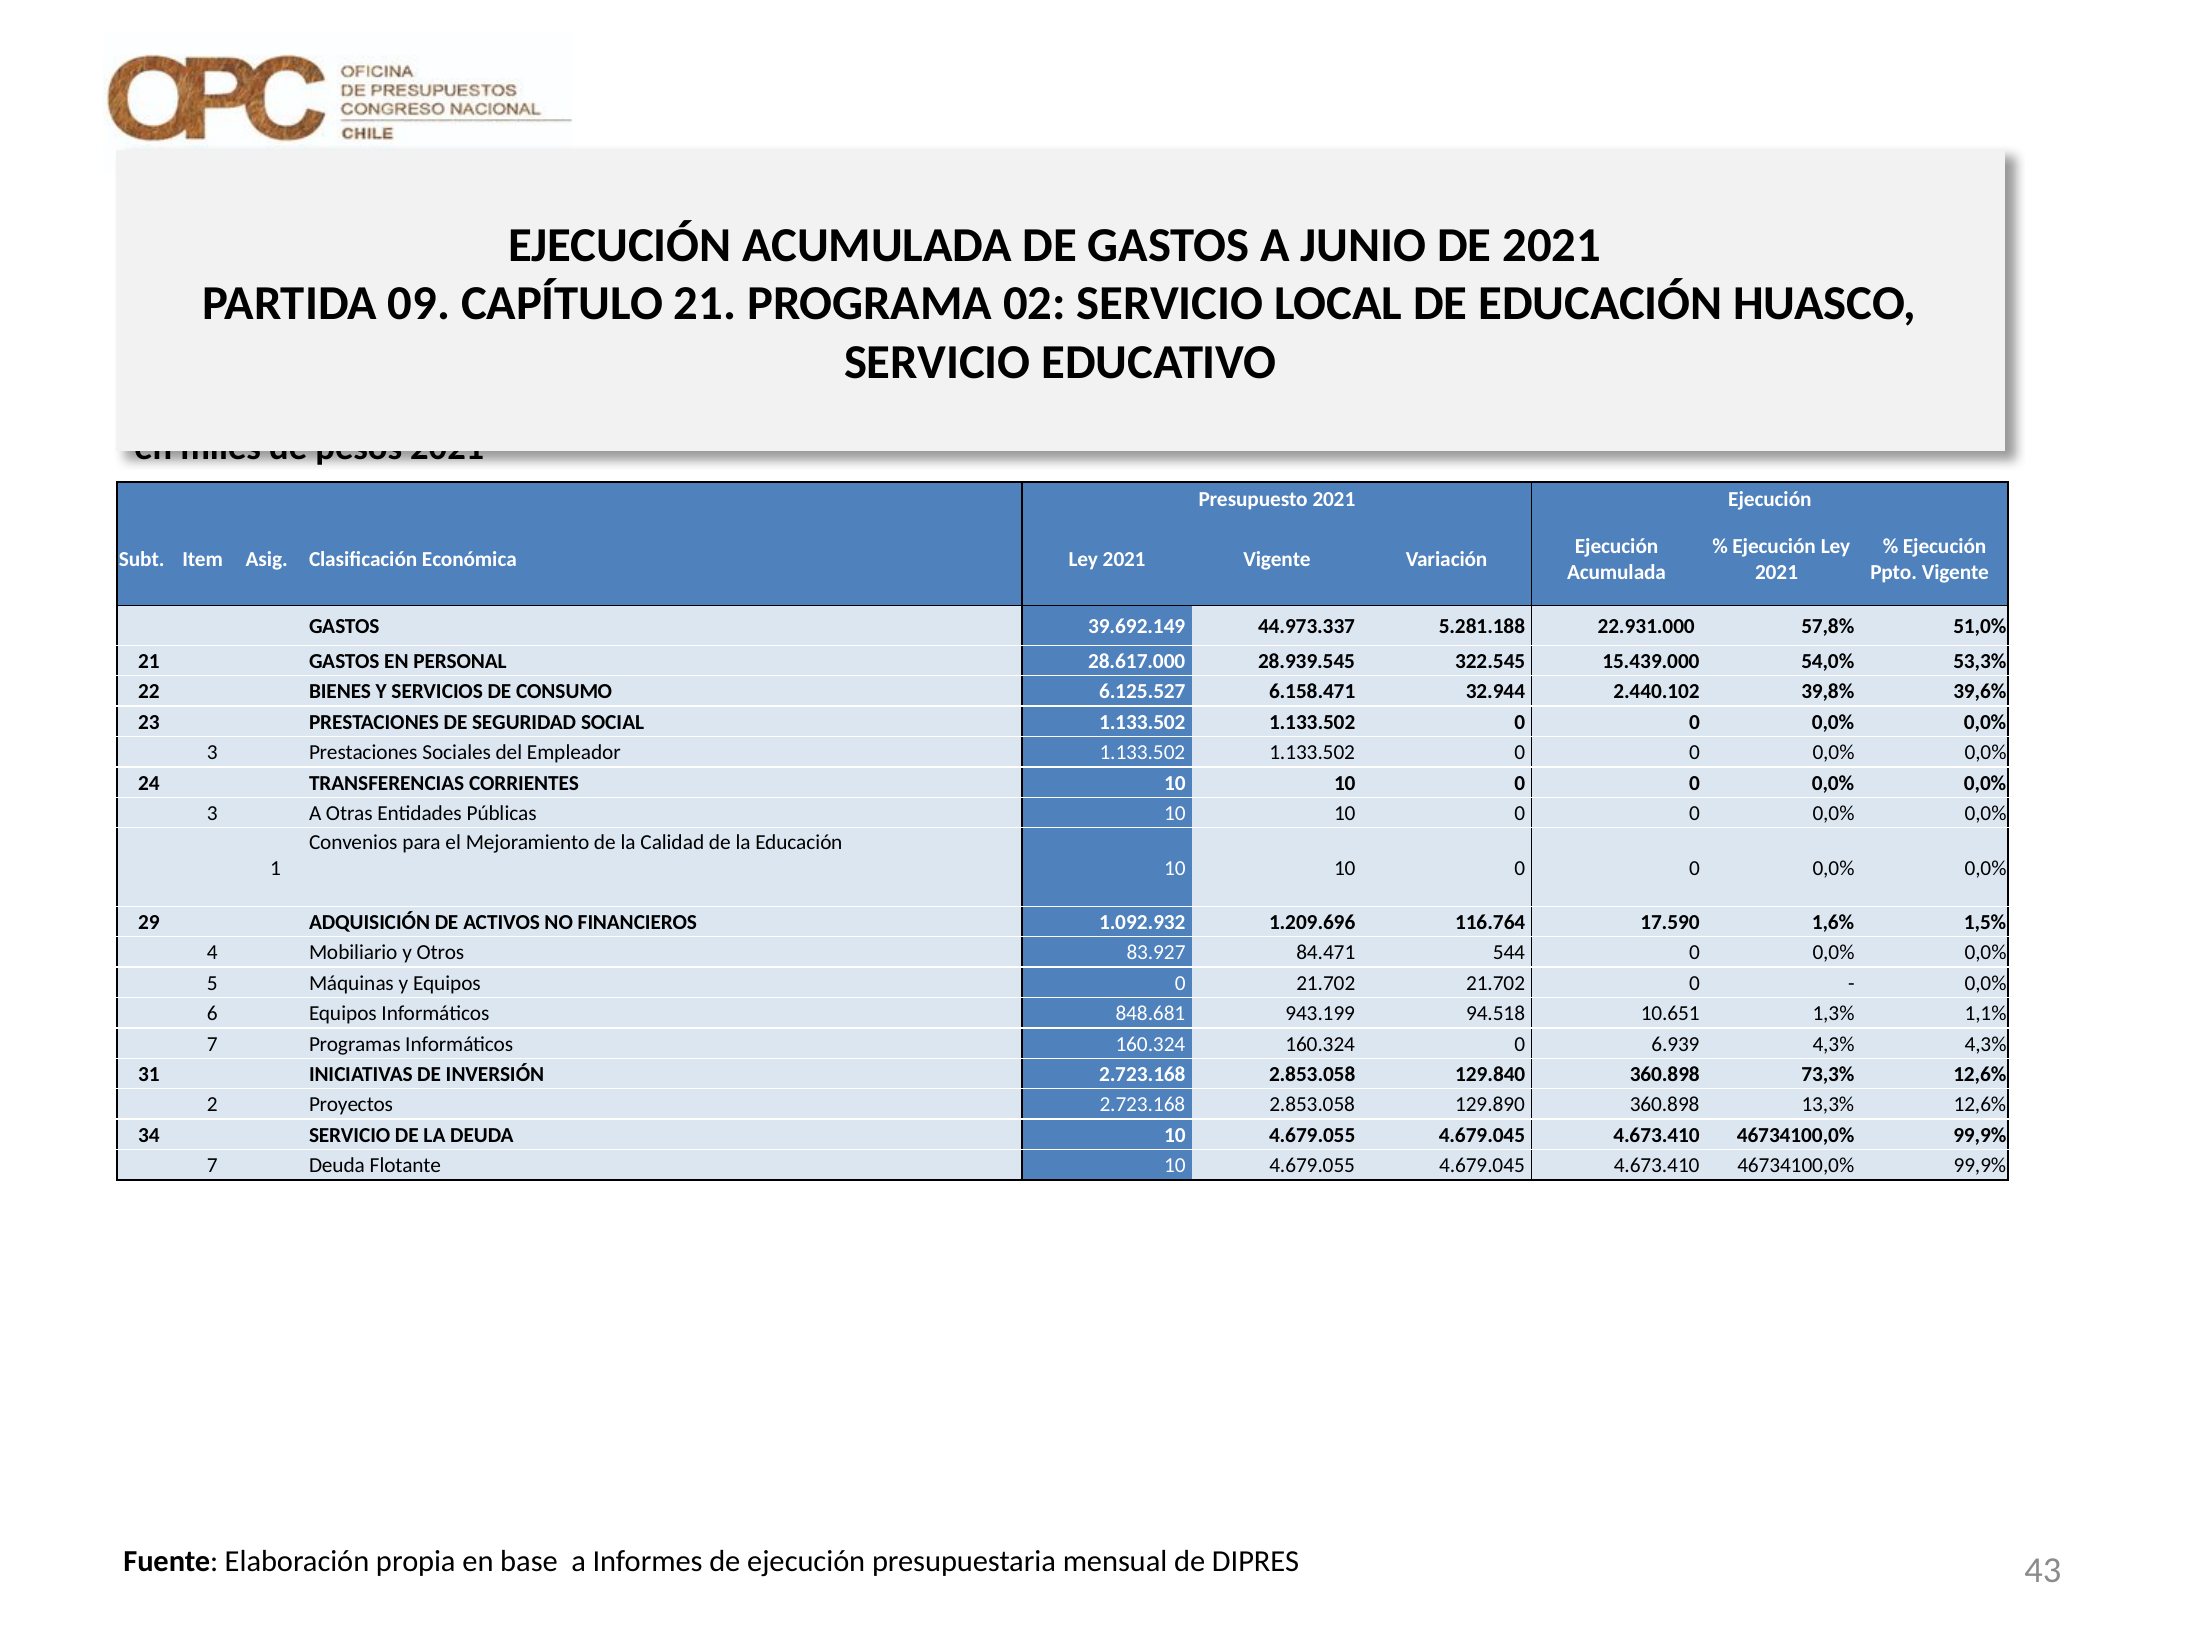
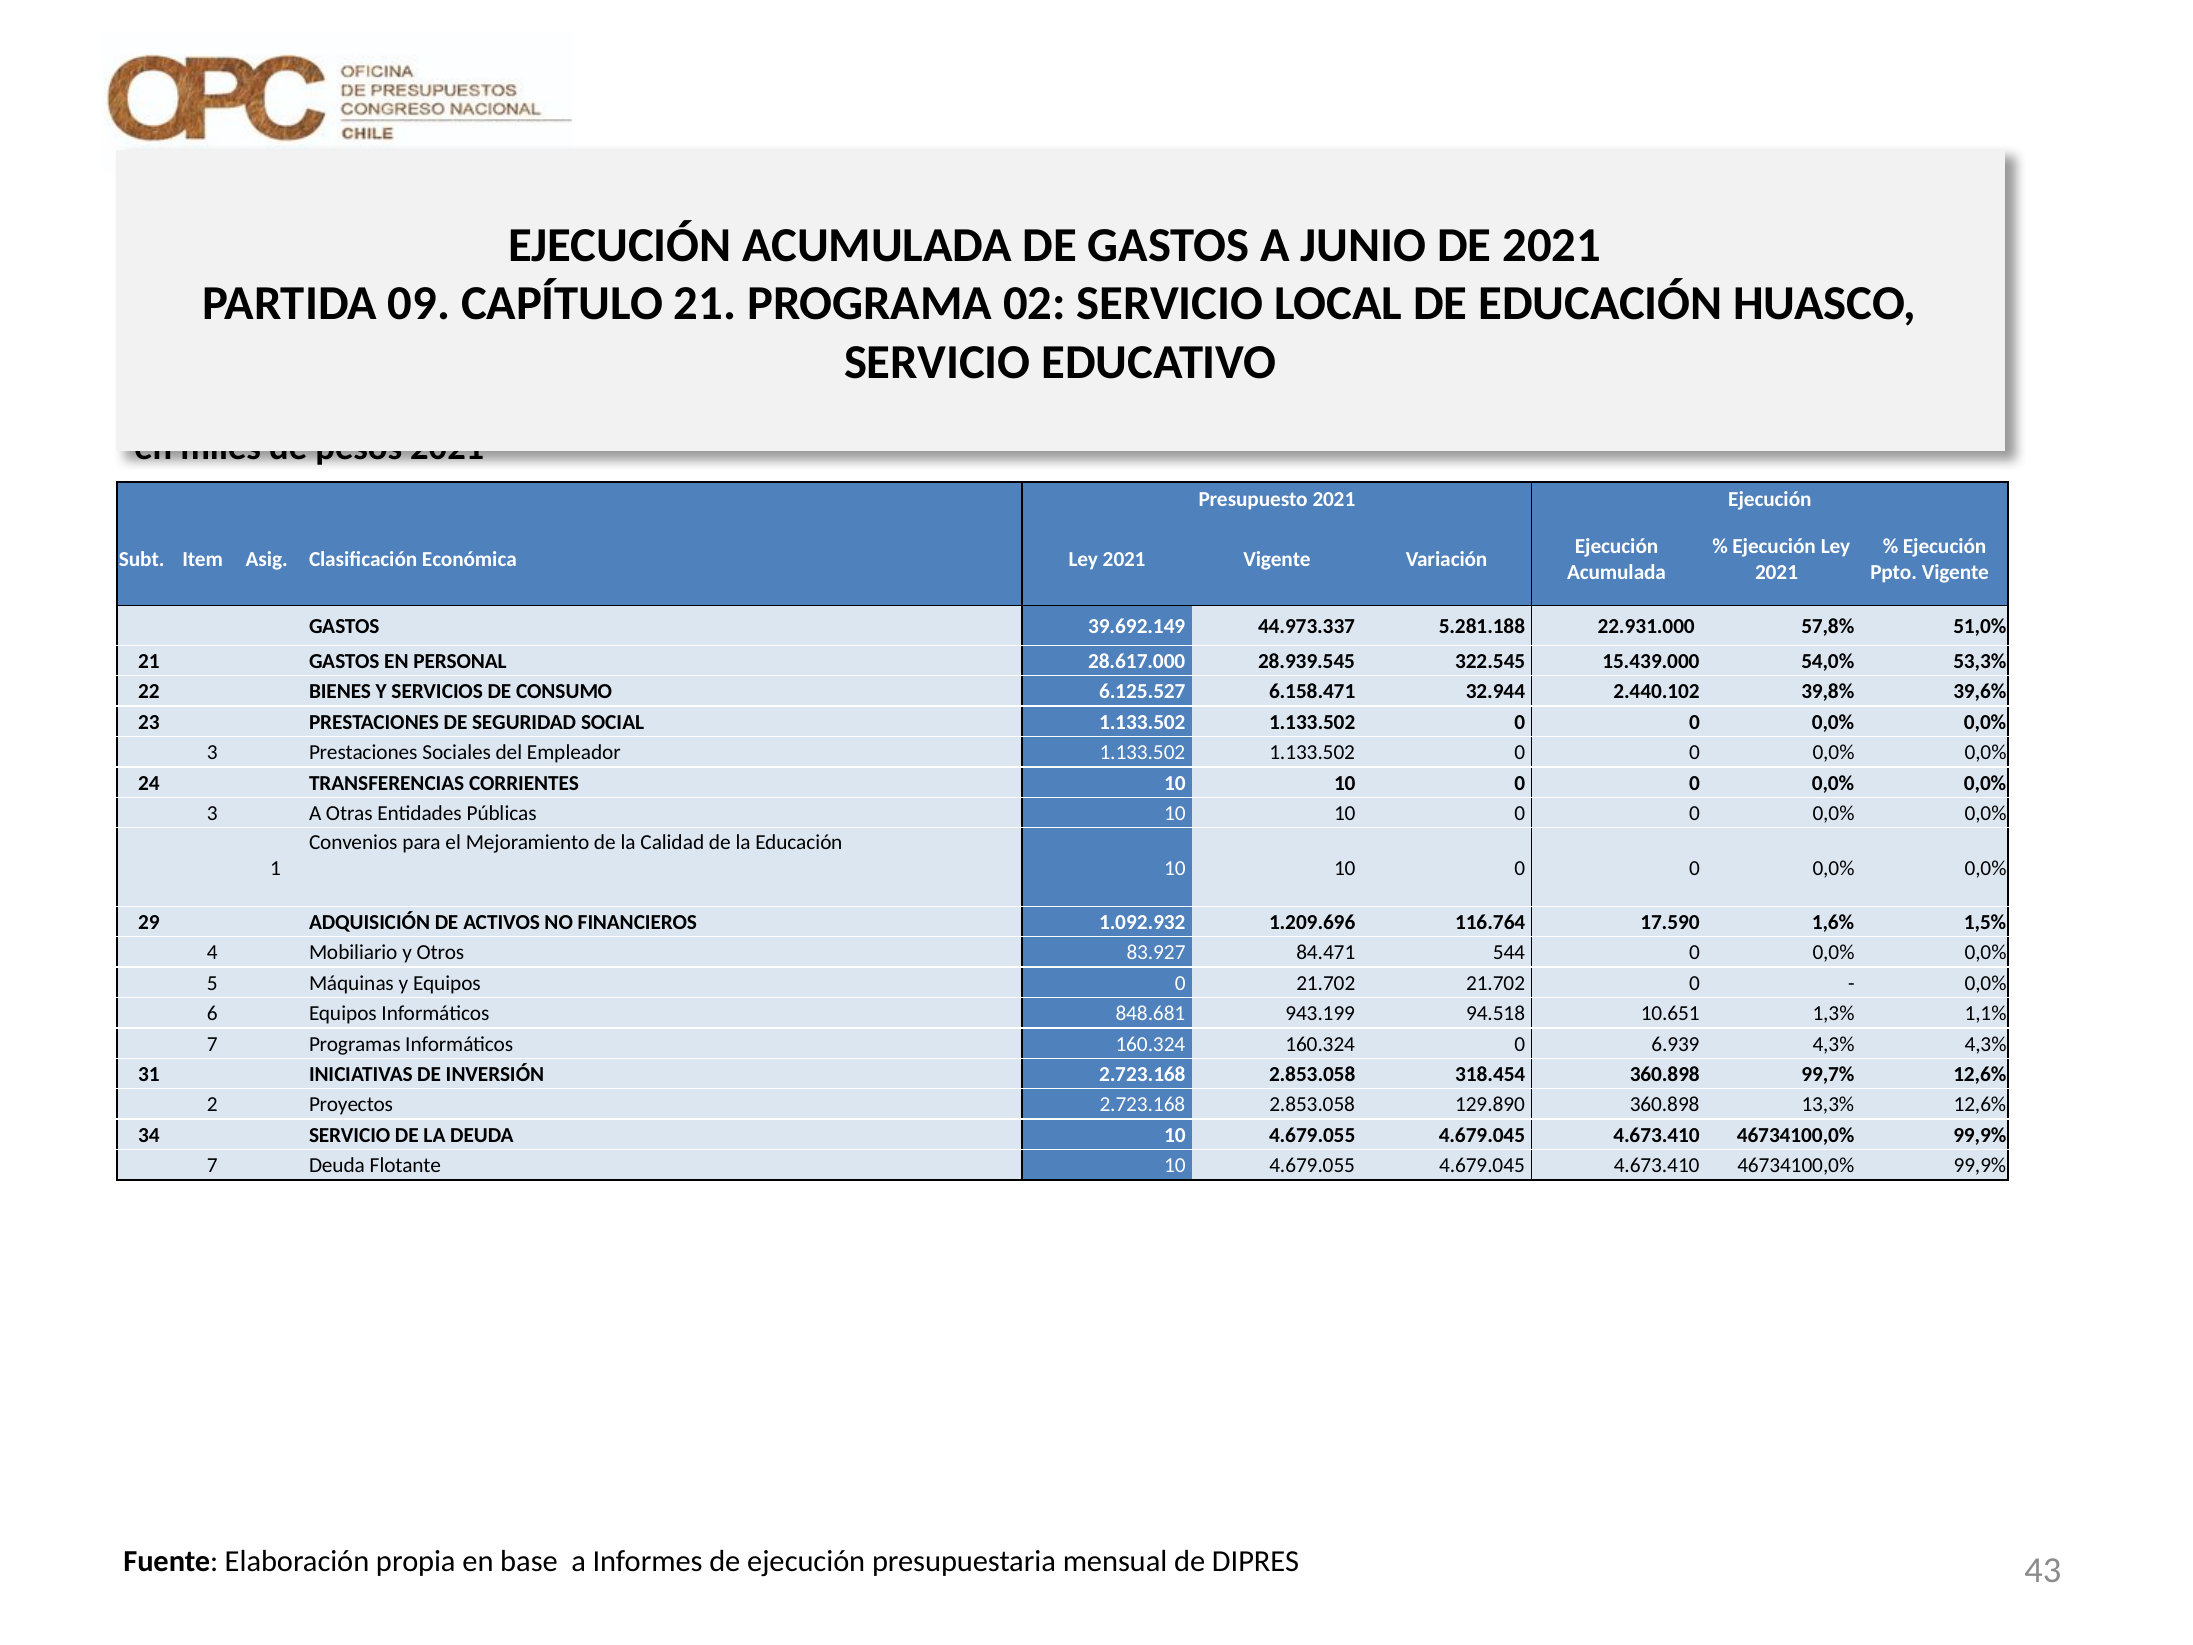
129.840: 129.840 -> 318.454 (1490, 1074)
73,3%: 73,3% -> 99,7% (1828, 1074)
